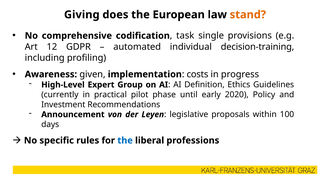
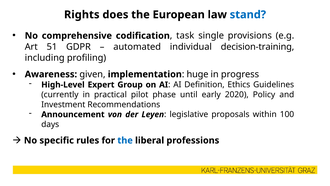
Giving: Giving -> Rights (82, 15)
stand colour: orange -> blue (248, 15)
12: 12 -> 51 (52, 47)
costs: costs -> huge (198, 74)
